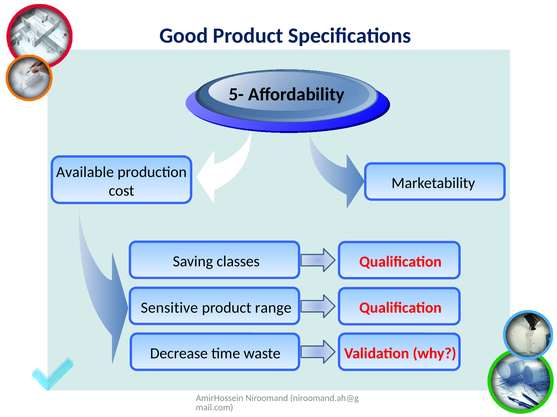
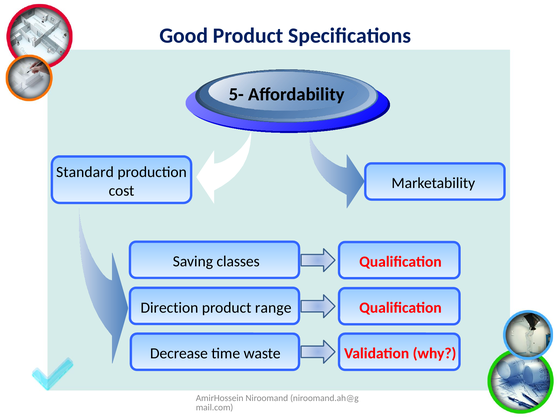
Available: Available -> Standard (85, 172)
Sensitive: Sensitive -> Direction (169, 308)
